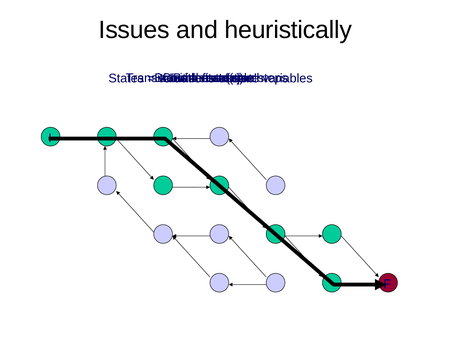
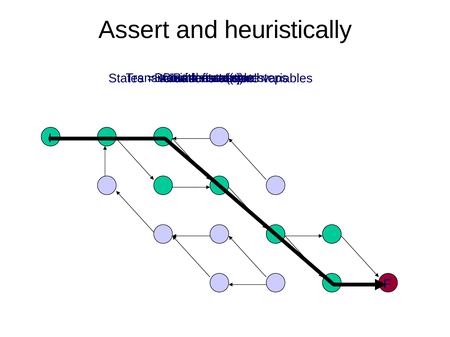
Issues: Issues -> Assert (134, 30)
